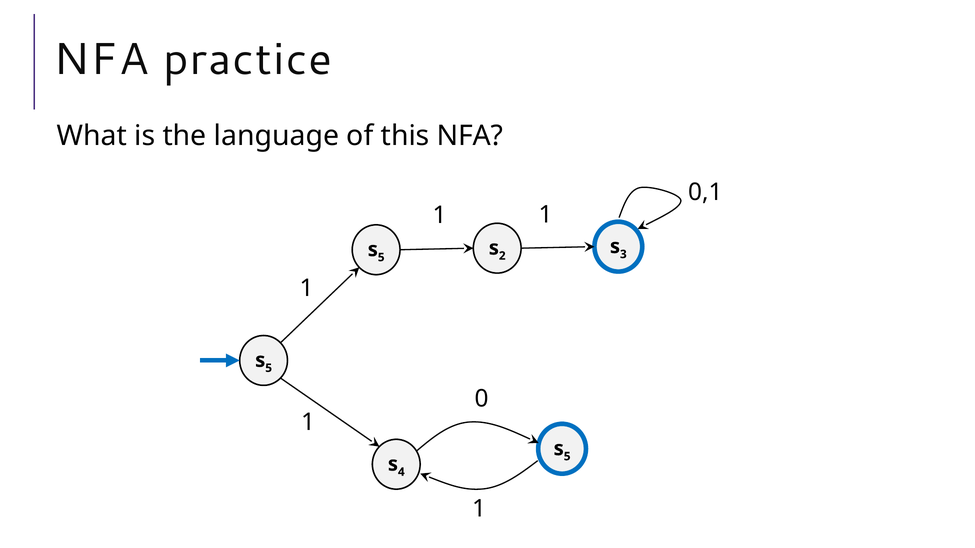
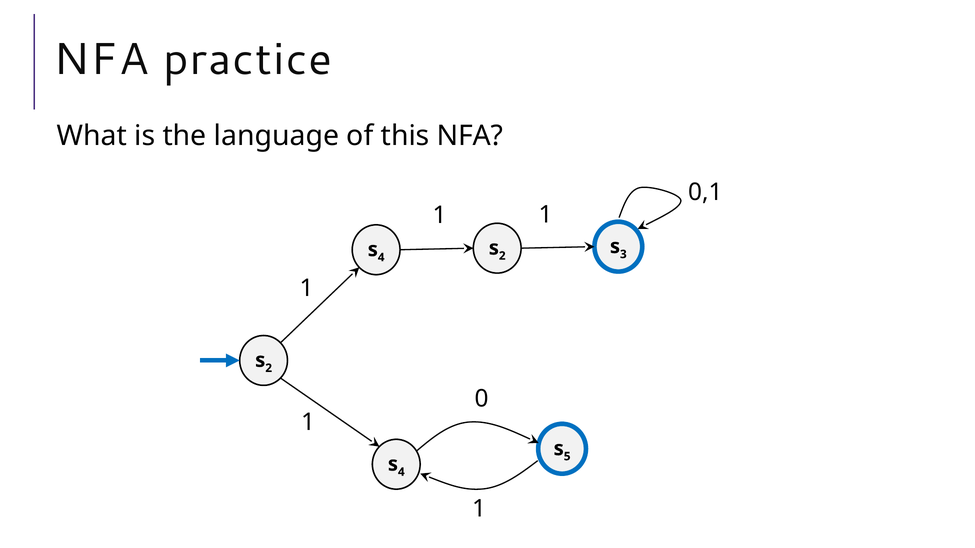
5: 5 -> 4 (381, 258)
5: 5 -> 2 (269, 368)
